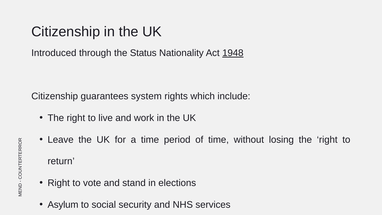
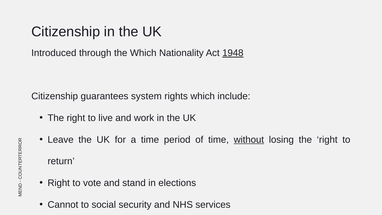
the Status: Status -> Which (143, 53)
without underline: none -> present (249, 140)
Asylum: Asylum -> Cannot (63, 205)
